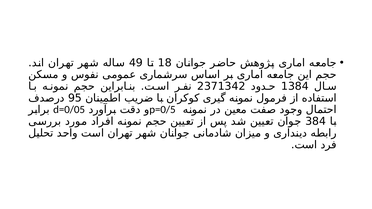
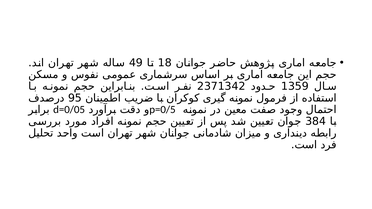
1384: 1384 -> 1359 (295, 86)
